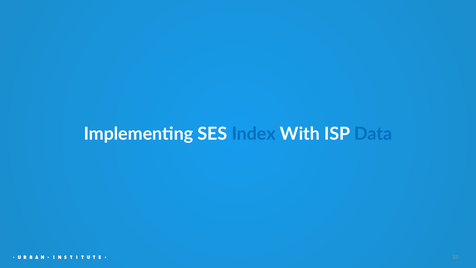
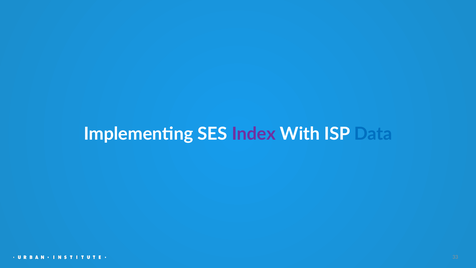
Index colour: blue -> purple (254, 134)
